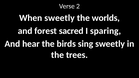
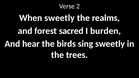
worlds: worlds -> realms (106, 18)
sparing: sparing -> burden (106, 31)
